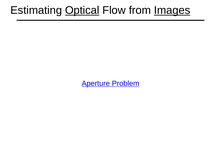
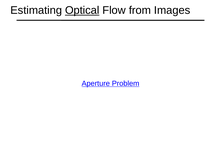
Images underline: present -> none (172, 10)
